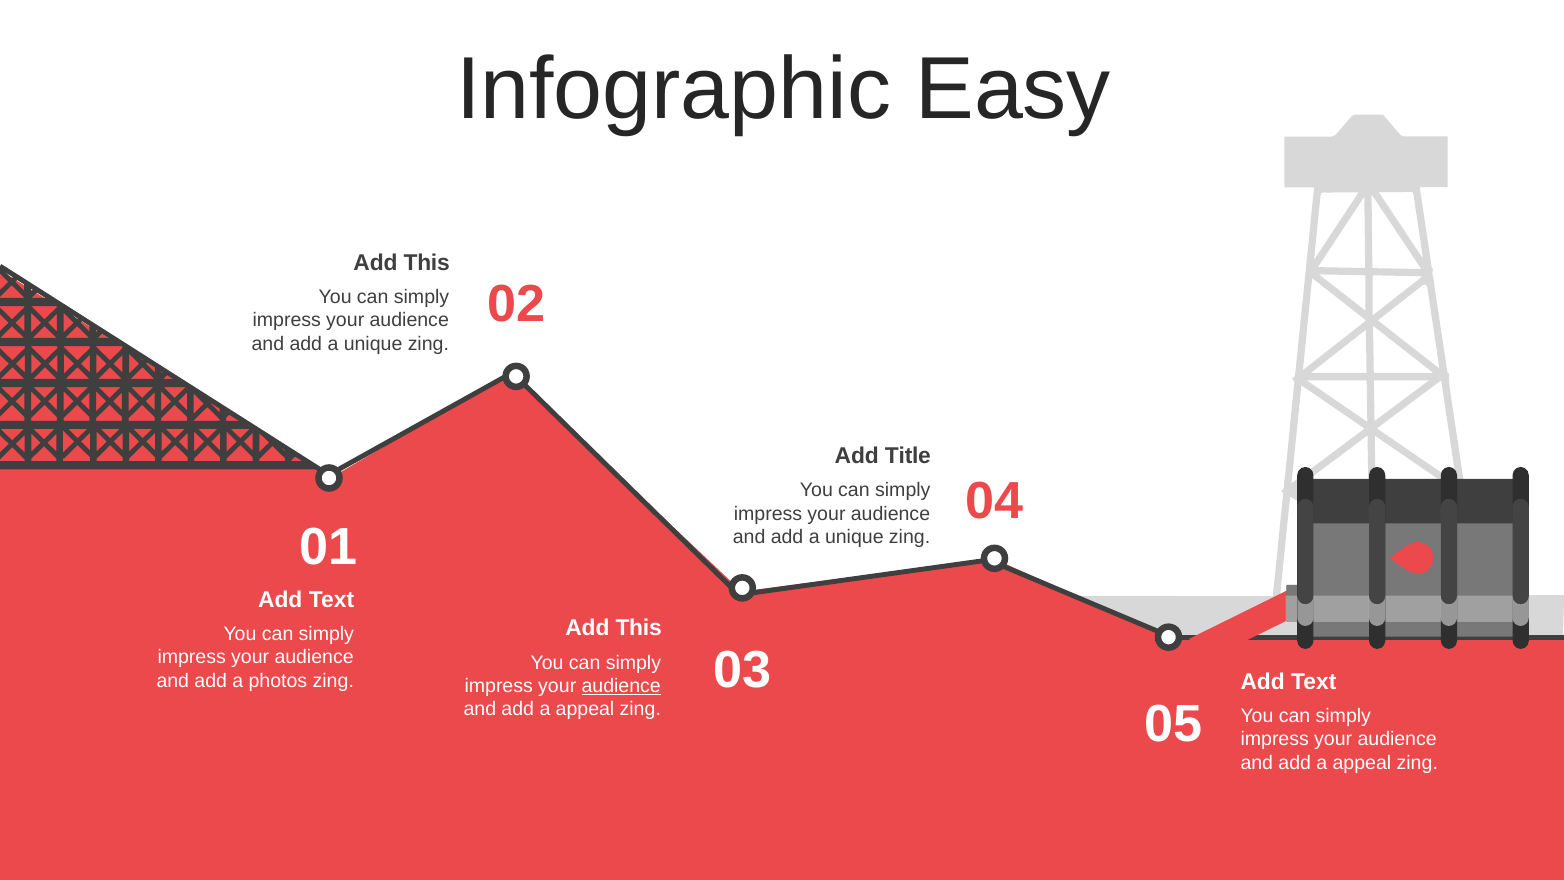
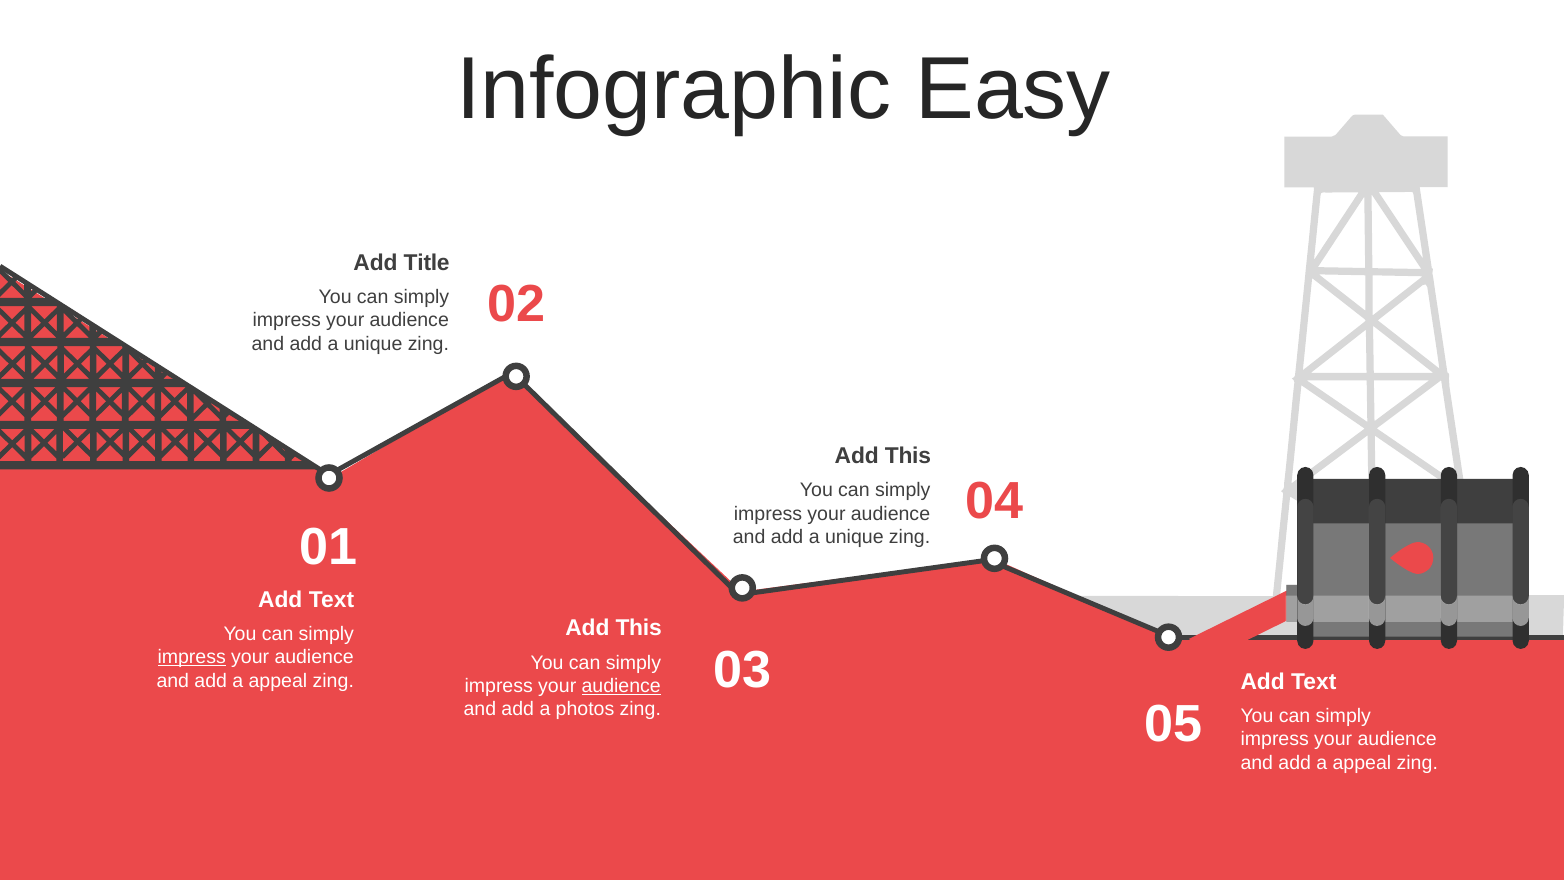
This: This -> Title (427, 262)
Title: Title -> This (908, 456)
impress underline: none -> present (192, 657)
photos: photos -> appeal (278, 681)
appeal: appeal -> photos (585, 709)
